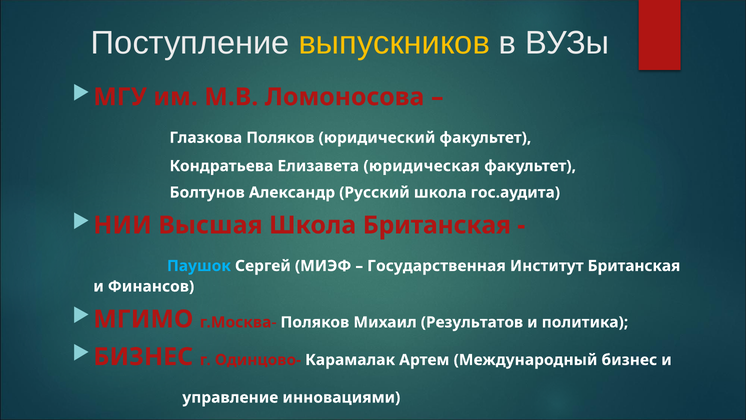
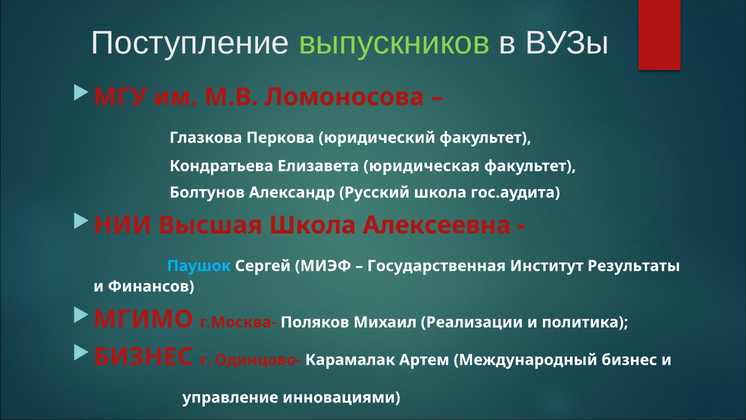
выпускников colour: yellow -> light green (394, 43)
Глазкова Поляков: Поляков -> Перкова (280, 138)
Школа Британская: Британская -> Алексеевна (437, 225)
Институт Британская: Британская -> Результаты (634, 266)
Результатов: Результатов -> Реализации (472, 322)
